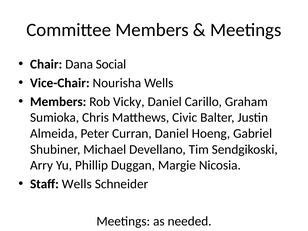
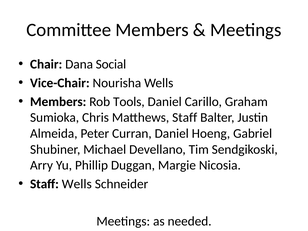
Vicky: Vicky -> Tools (129, 102)
Matthews Civic: Civic -> Staff (185, 118)
